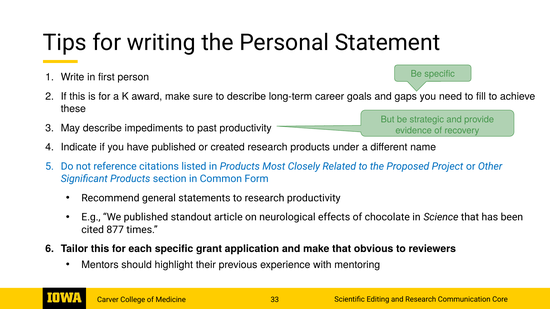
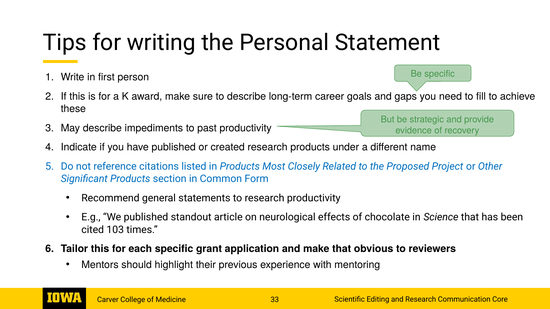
877: 877 -> 103 (115, 230)
